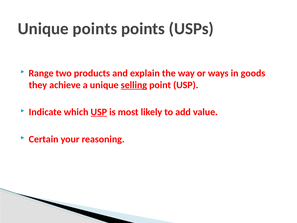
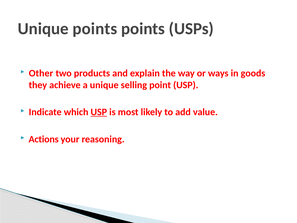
Range: Range -> Other (41, 73)
selling underline: present -> none (134, 85)
Certain: Certain -> Actions (44, 139)
